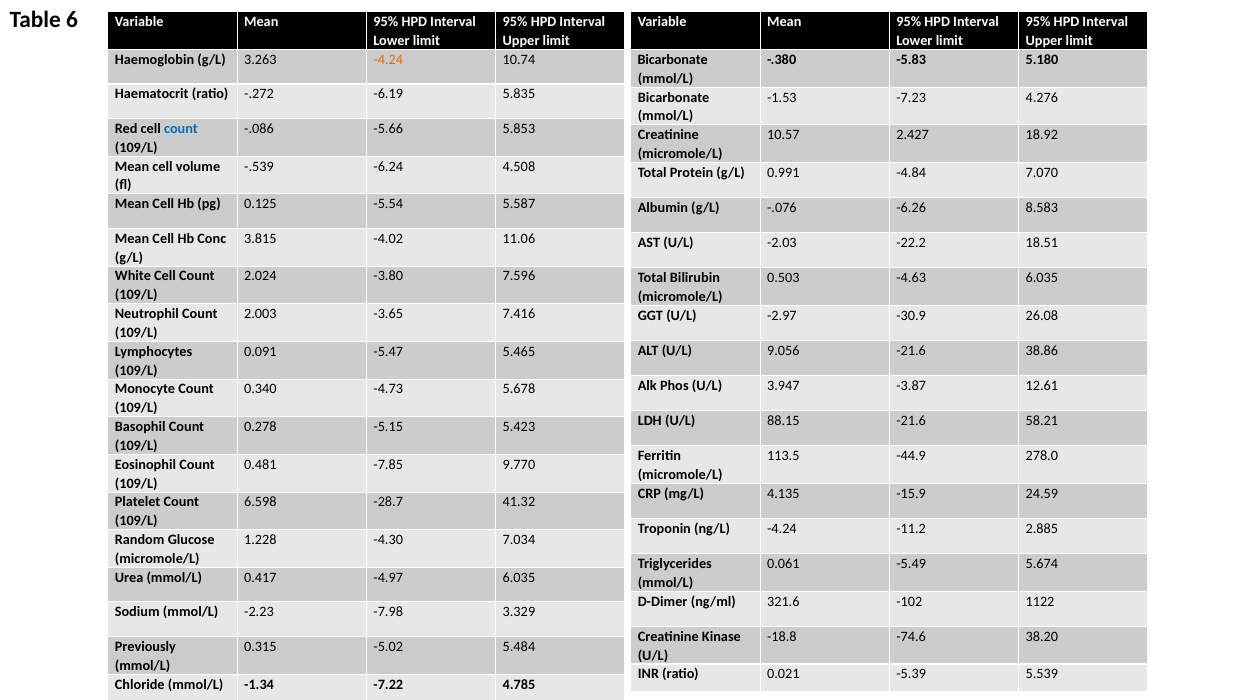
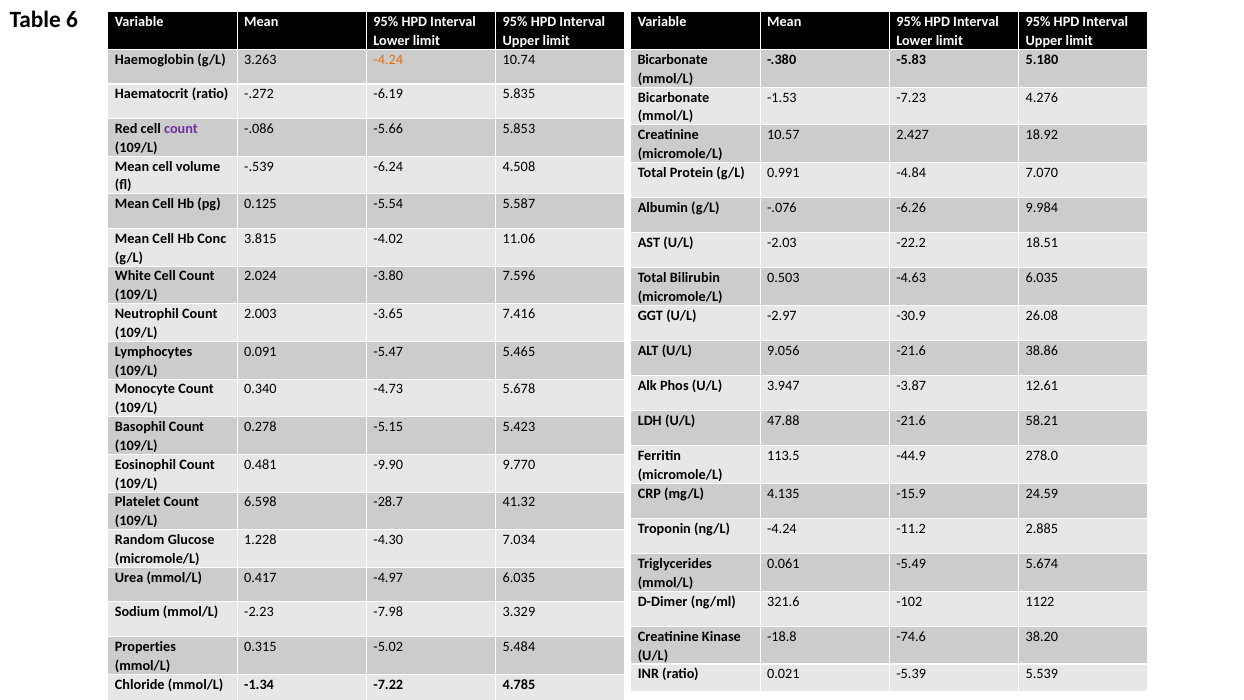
count colour: blue -> purple (181, 129)
8.583: 8.583 -> 9.984 (1042, 208)
88.15: 88.15 -> 47.88 (783, 421)
-7.85: -7.85 -> -9.90 (388, 464)
Previously: Previously -> Properties (145, 646)
